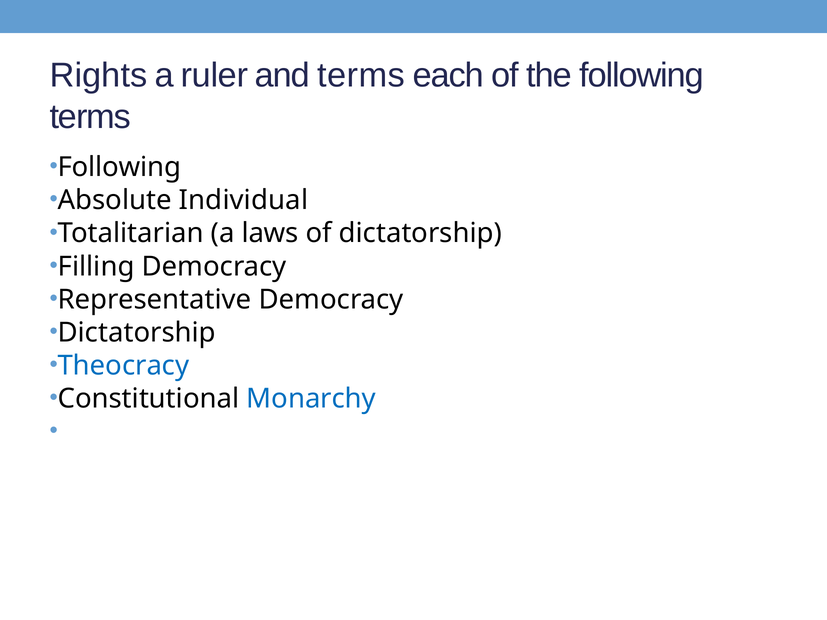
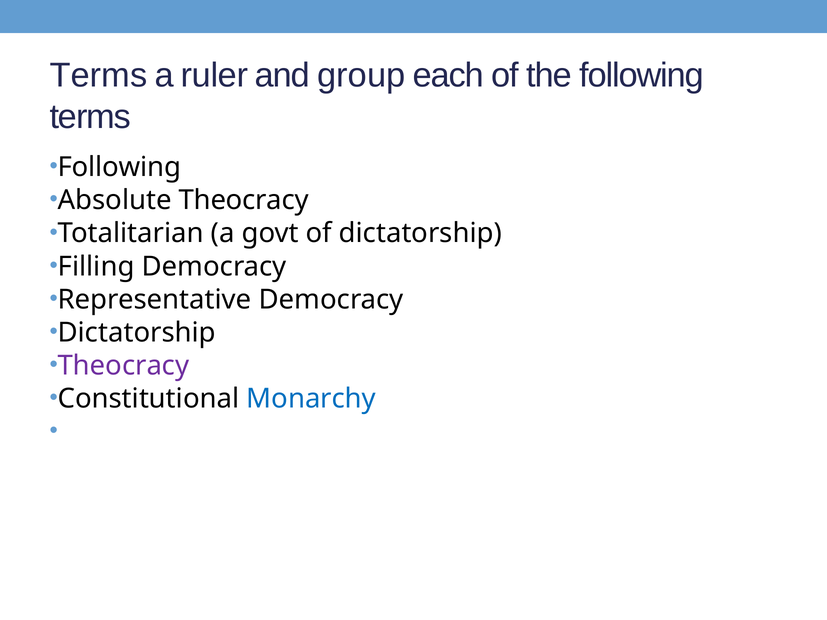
Rights: Rights -> Terms (98, 75)
and terms: terms -> group (361, 75)
Absolute Individual: Individual -> Theocracy (244, 200)
laws: laws -> govt (270, 233)
Theocracy colour: blue -> purple (123, 366)
